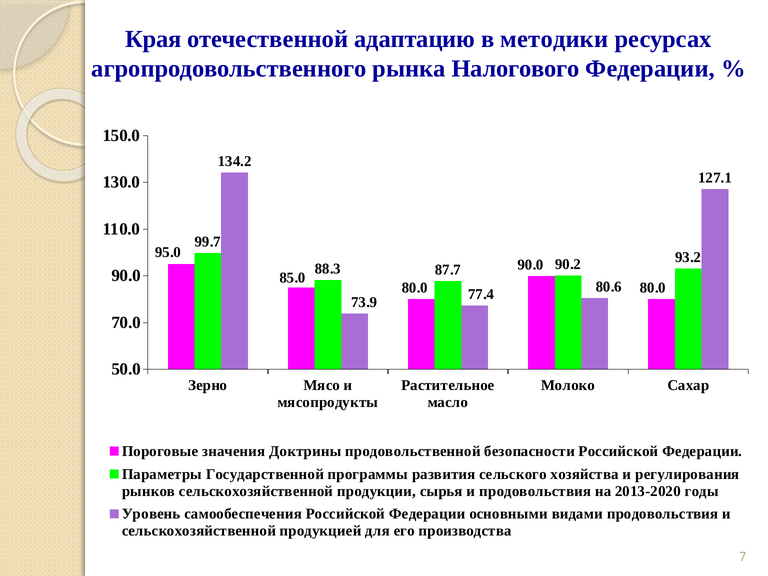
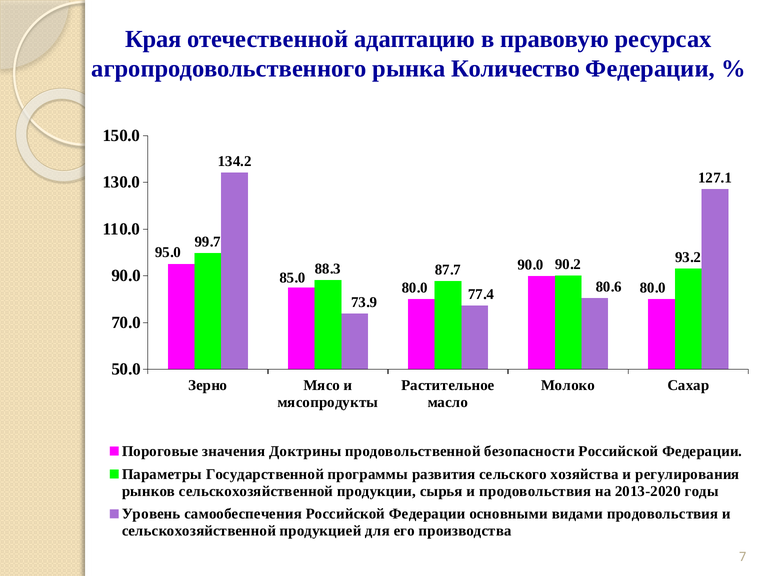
методики: методики -> правовую (555, 39)
Налогового: Налогового -> Количество (516, 69)
